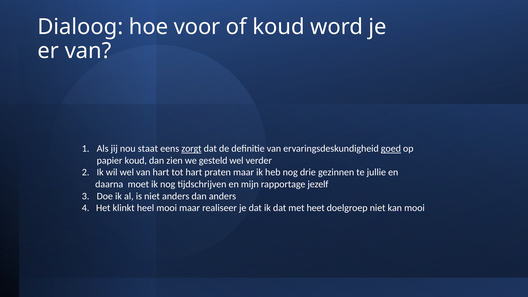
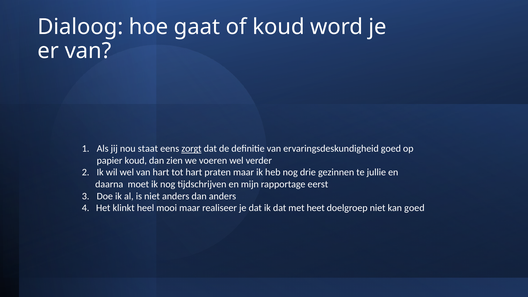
voor: voor -> gaat (197, 27)
goed underline: present -> none (391, 149)
gesteld: gesteld -> voeren (213, 161)
jezelf: jezelf -> eerst (318, 184)
kan mooi: mooi -> goed (414, 208)
